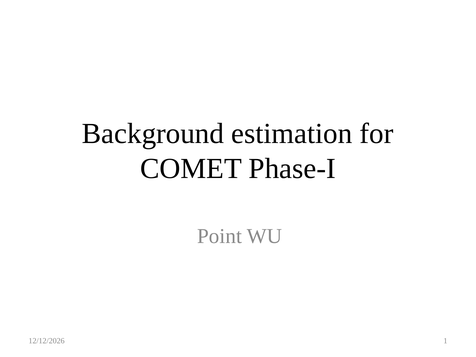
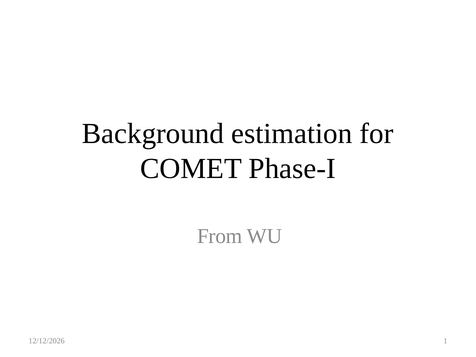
Point: Point -> From (220, 236)
